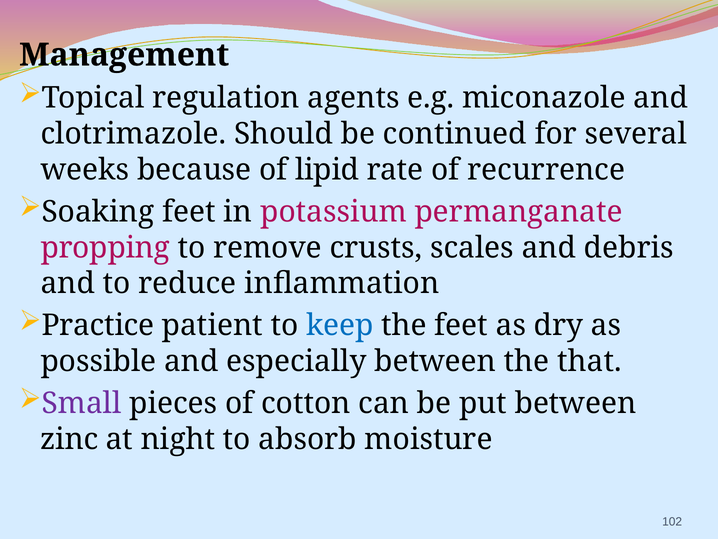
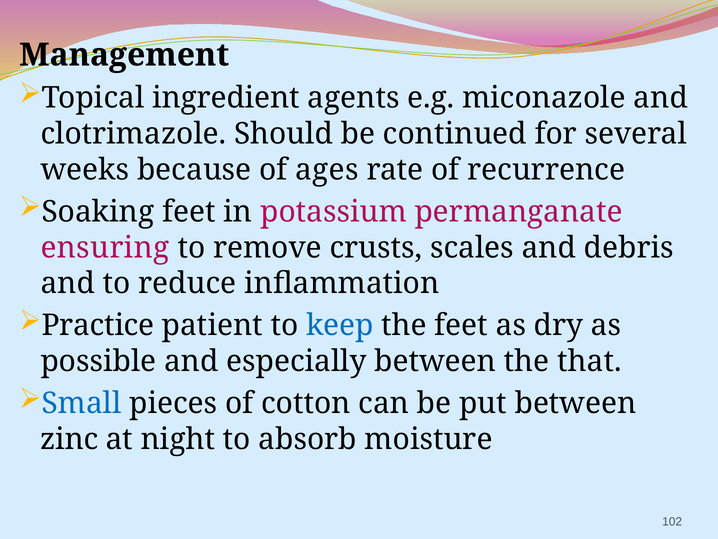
regulation: regulation -> ingredient (226, 98)
lipid: lipid -> ages (327, 170)
propping: propping -> ensuring (105, 247)
Small colour: purple -> blue (82, 403)
